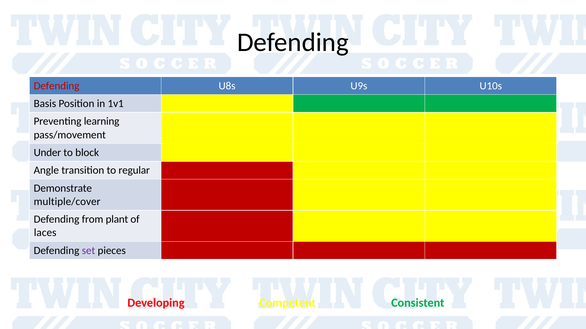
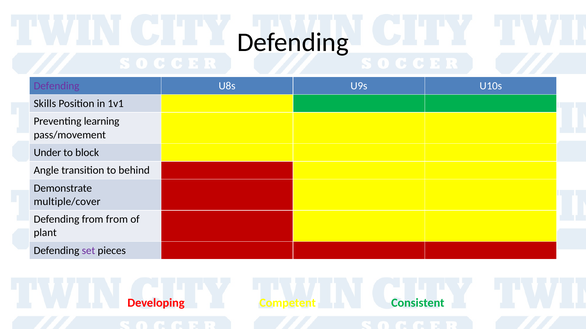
Defending colour: red -> purple (57, 86)
Basis: Basis -> Skills (45, 104)
regular: regular -> behind (134, 171)
from plant: plant -> from (117, 220)
laces: laces -> plant (45, 233)
